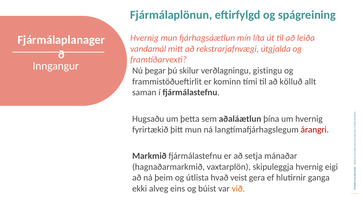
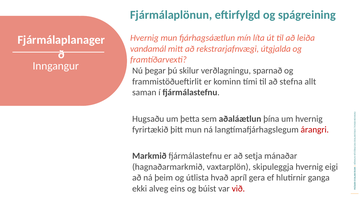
gistingu: gistingu -> sparnað (268, 71)
kölluð: kölluð -> stefna (291, 81)
veist: veist -> apríl (239, 177)
við colour: orange -> red (238, 188)
